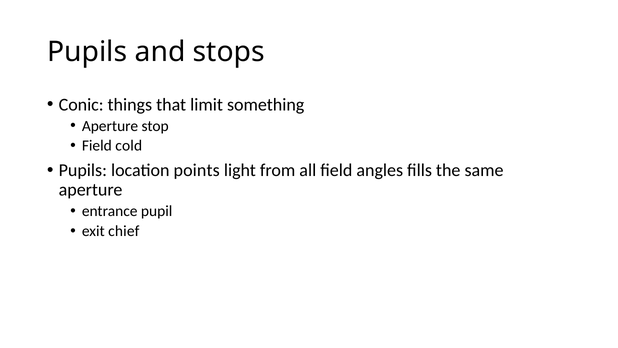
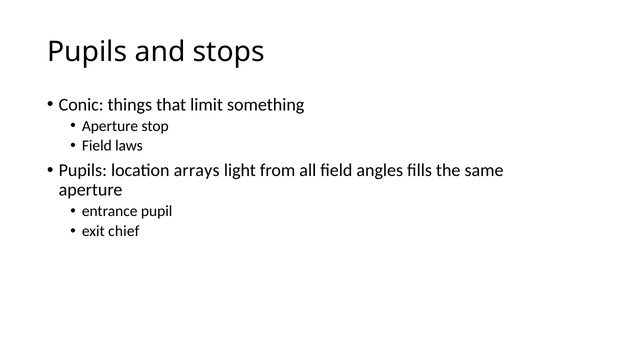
cold: cold -> laws (129, 146)
points: points -> arrays (197, 170)
